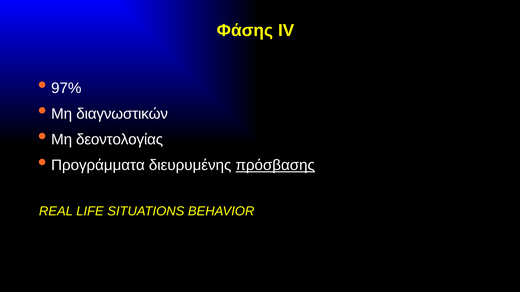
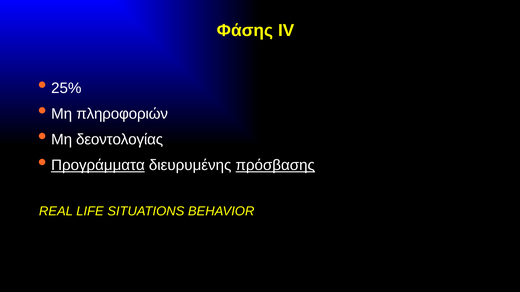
97%: 97% -> 25% (66, 88)
διαγνωστικών: διαγνωστικών -> πληροφοριών (122, 114)
Προγράμματα underline: none -> present (98, 166)
